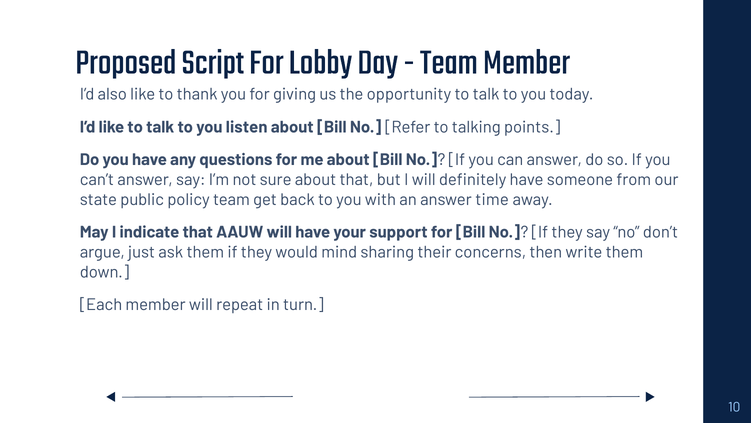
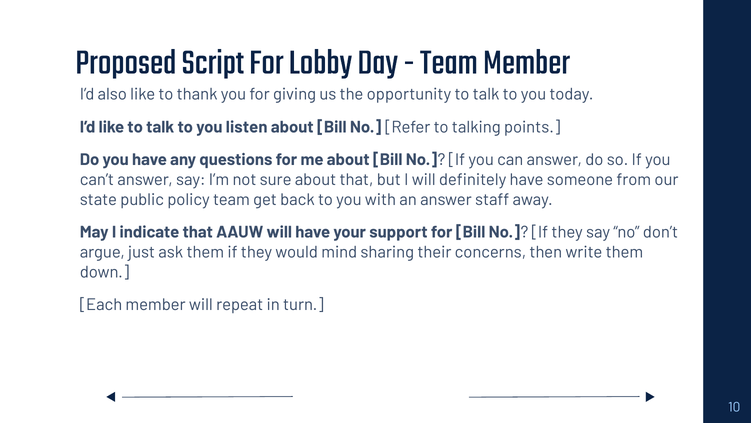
time: time -> staff (492, 199)
